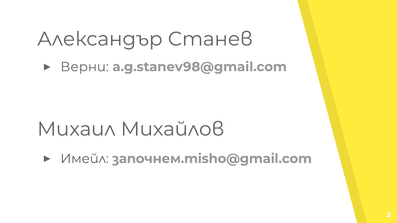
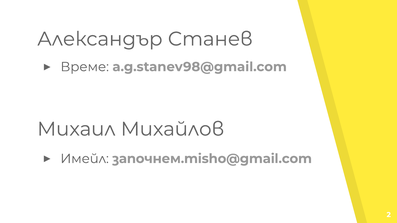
Верни: Верни -> Време (85, 67)
